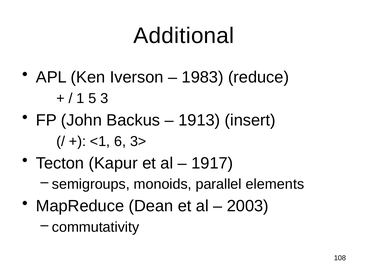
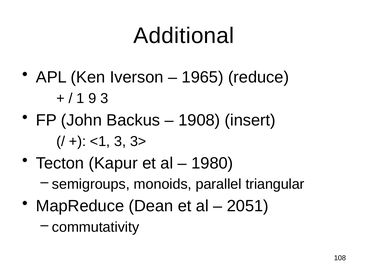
1983: 1983 -> 1965 (203, 77)
5: 5 -> 9 (92, 98)
1913: 1913 -> 1908 (199, 120)
<1 6: 6 -> 3 (120, 141)
1917: 1917 -> 1980 (212, 163)
elements: elements -> triangular (275, 184)
2003: 2003 -> 2051 (248, 206)
